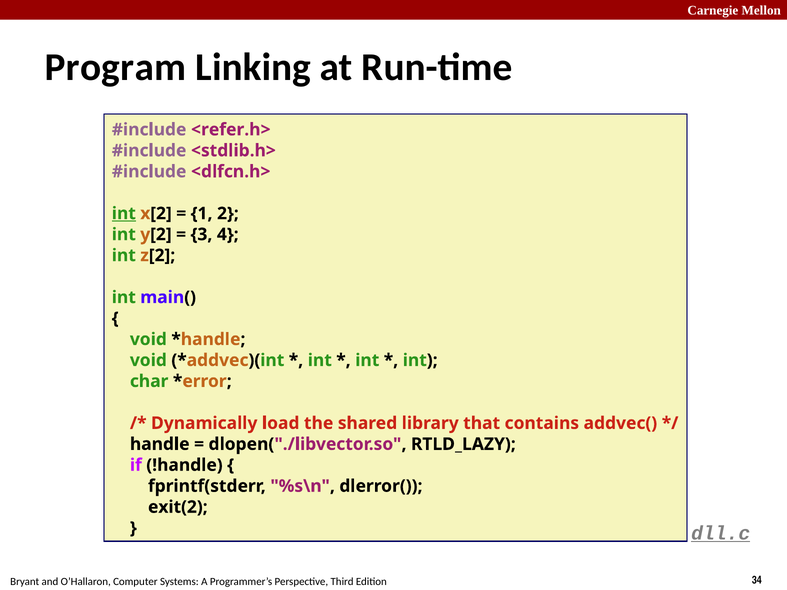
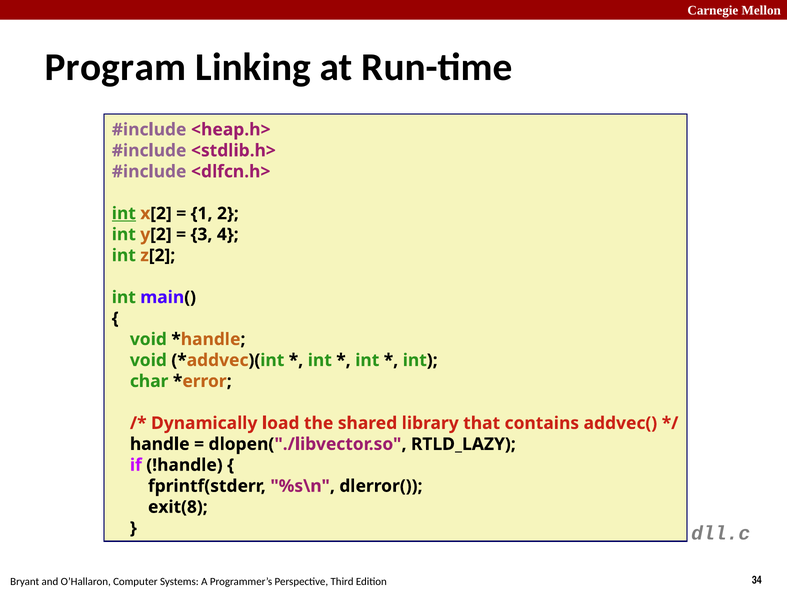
<refer.h>: <refer.h> -> <heap.h> (231, 130)
exit(2: exit(2 -> exit(8 (178, 507)
dll.c underline: present -> none (721, 533)
